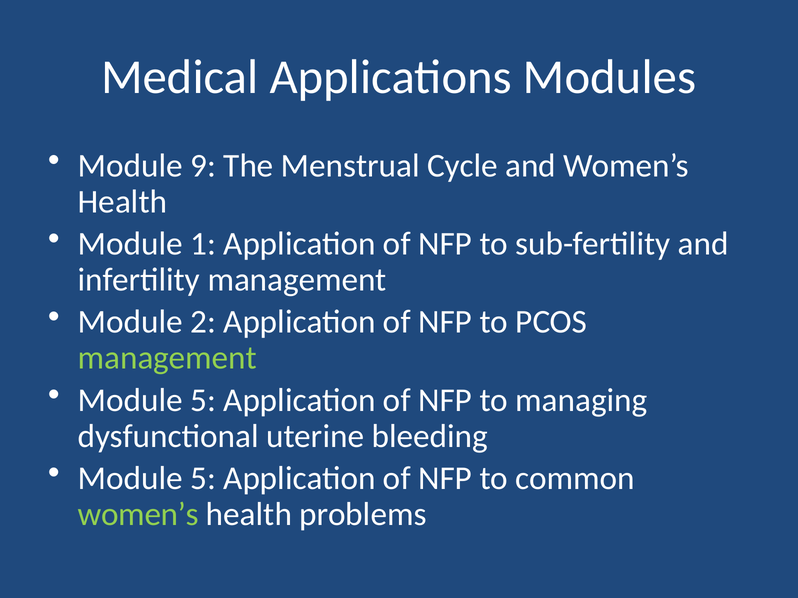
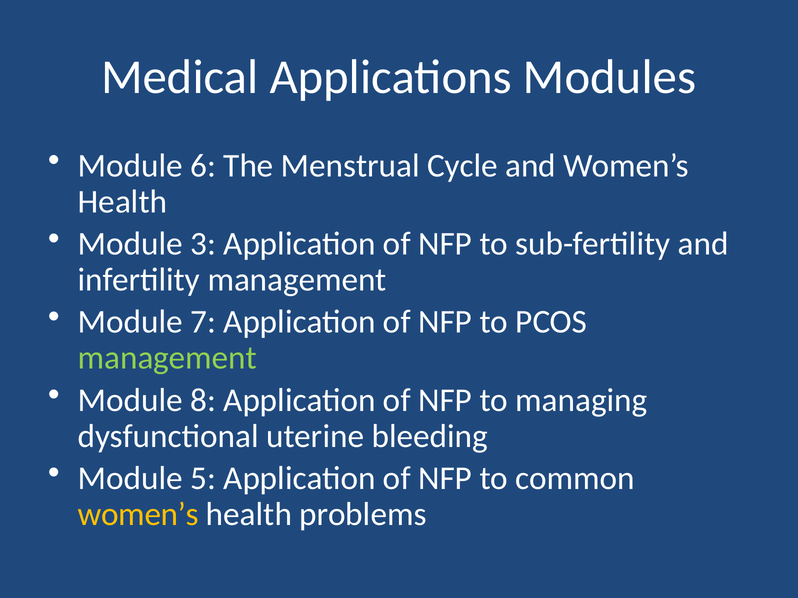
9: 9 -> 6 (203, 166)
1: 1 -> 3 (203, 244)
2: 2 -> 7 (203, 322)
5: 5 -> 8 (203, 401)
women’s colour: light green -> yellow (138, 515)
